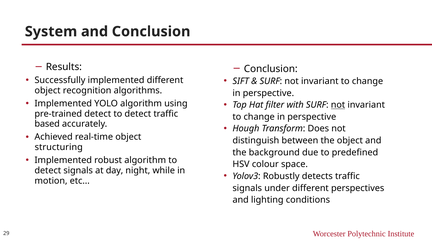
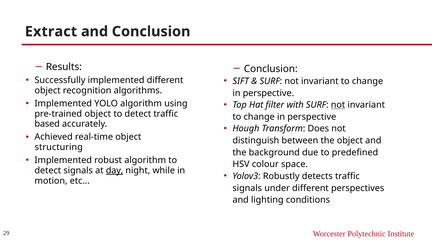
System: System -> Extract (51, 32)
pre-trained detect: detect -> object (98, 114)
day underline: none -> present (115, 171)
